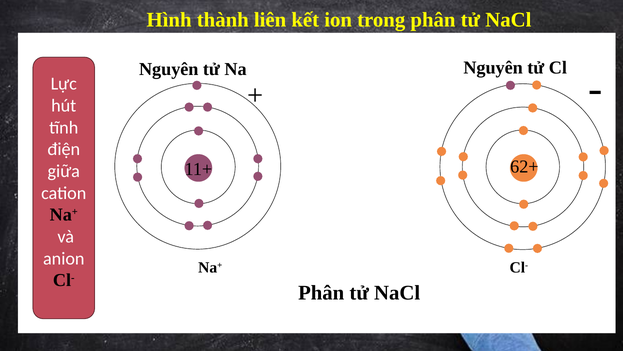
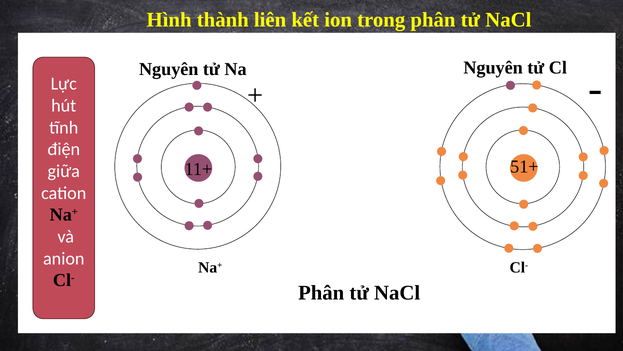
62+: 62+ -> 51+ (524, 166)
